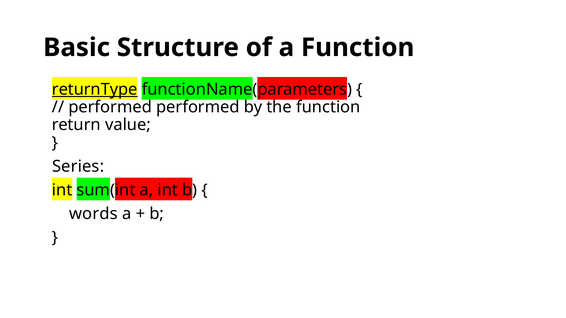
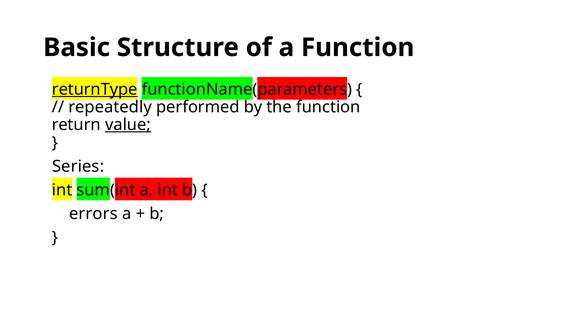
performed: performed -> repeatedly (110, 107)
value underline: none -> present (128, 125)
words: words -> errors (93, 214)
